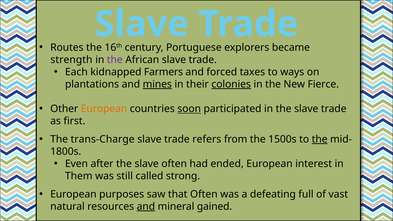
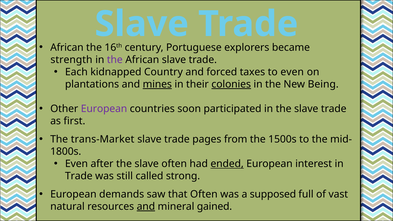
Routes: Routes -> African (67, 47)
Farmers: Farmers -> Country (163, 72)
to ways: ways -> even (292, 72)
Fierce: Fierce -> Being (323, 84)
European colour: orange -> purple (104, 109)
soon underline: present -> none (189, 109)
trans-Charge: trans-Charge -> trans-Market (103, 139)
refers: refers -> pages (207, 139)
the underline: present -> none (320, 139)
ended underline: none -> present (227, 164)
Them: Them -> Trade (79, 176)
purposes: purposes -> demands (122, 194)
defeating: defeating -> supposed (273, 194)
